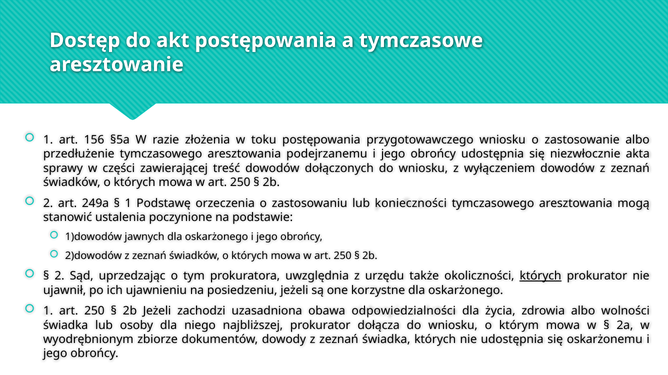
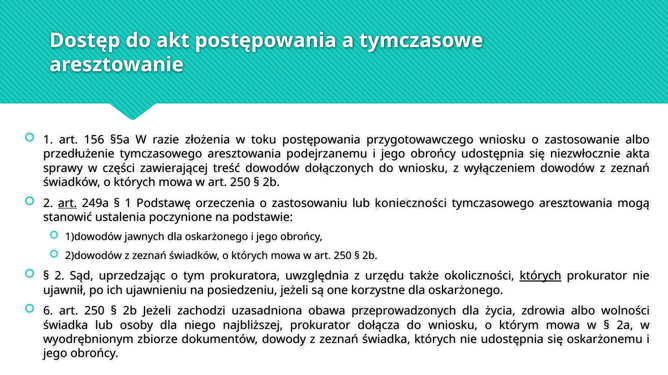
art underline: none -> present (68, 204)
1: 1 -> 6 (48, 312)
odpowiedzialności: odpowiedzialności -> przeprowadzonych (404, 312)
